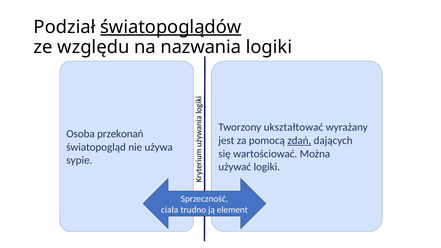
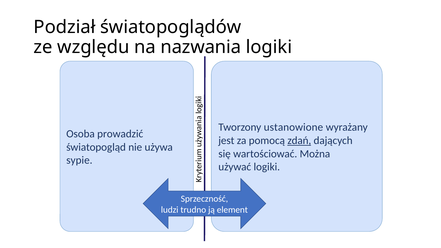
światopoglądów underline: present -> none (171, 27)
ukształtować: ukształtować -> ustanowione (293, 127)
przekonań: przekonań -> prowadzić (120, 134)
ciała: ciała -> ludzi (170, 210)
